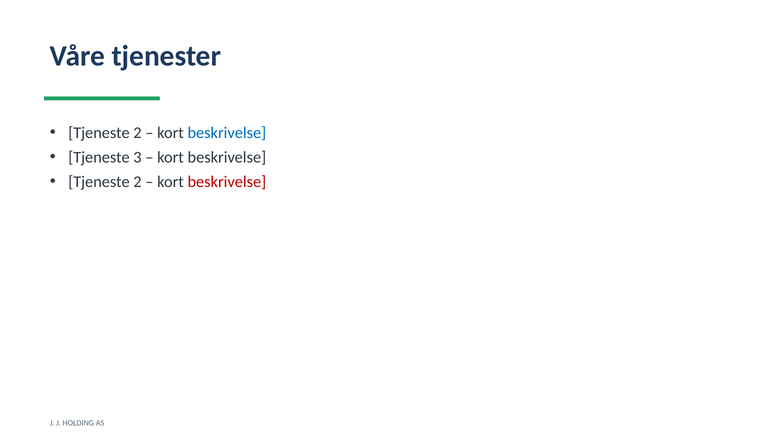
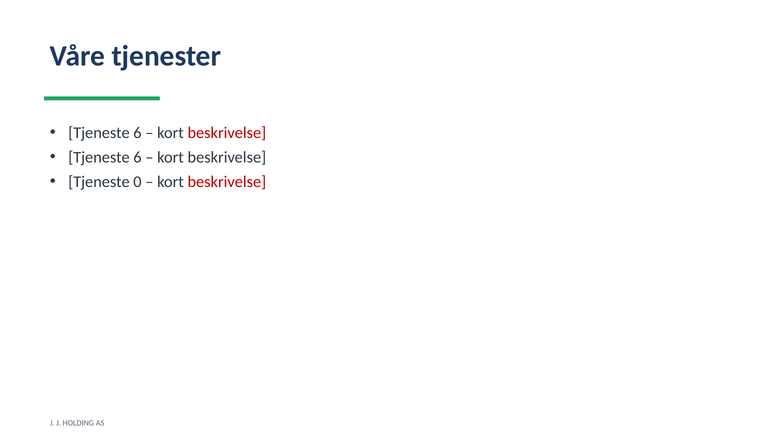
2: 2 -> 6 (137, 133)
beskrivelse colour: blue -> red (227, 133)
3: 3 -> 6 (137, 157)
2: 2 -> 0 (137, 182)
